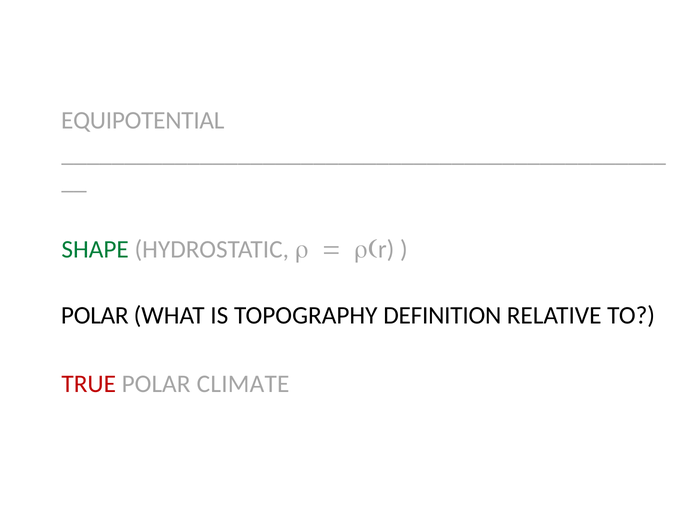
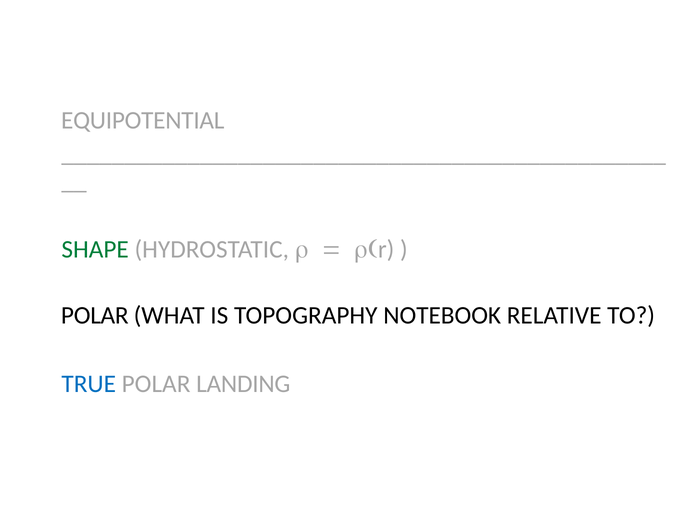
DEFINITION: DEFINITION -> NOTEBOOK (442, 315)
TRUE colour: red -> blue (89, 384)
CLIMATE: CLIMATE -> LANDING (243, 384)
